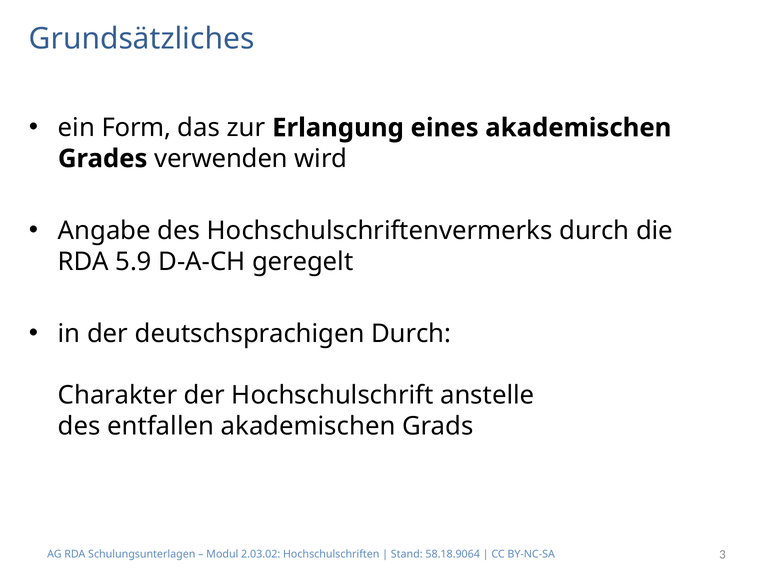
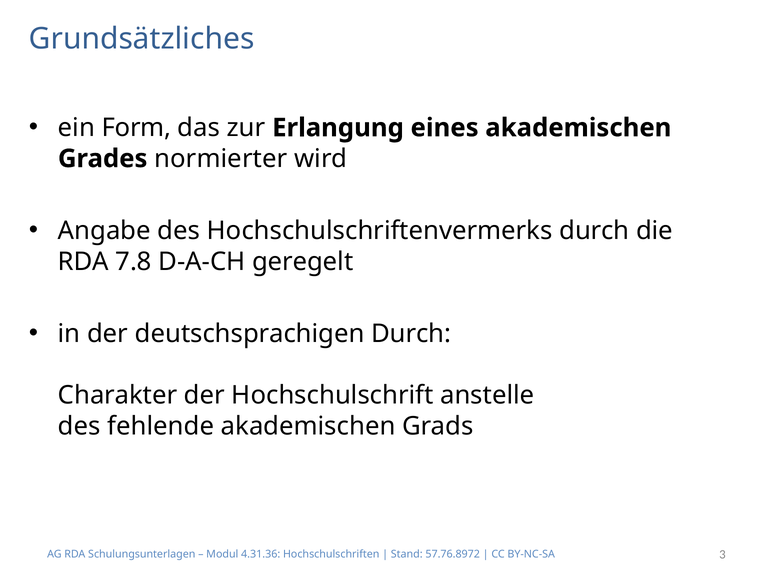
verwenden: verwenden -> normierter (221, 159)
5.9: 5.9 -> 7.8 (133, 262)
entfallen: entfallen -> fehlende (161, 426)
2.03.02: 2.03.02 -> 4.31.36 (261, 554)
58.18.9064: 58.18.9064 -> 57.76.8972 (453, 554)
